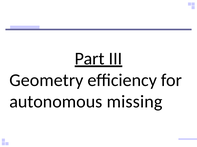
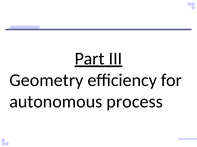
missing: missing -> process (135, 102)
